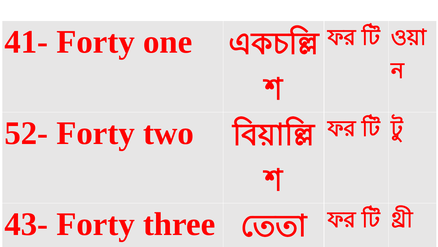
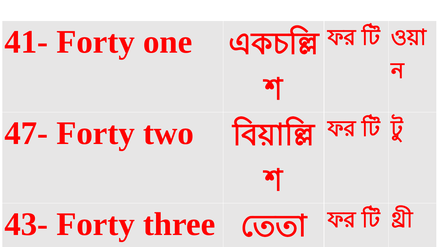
52-: 52- -> 47- (26, 133)
